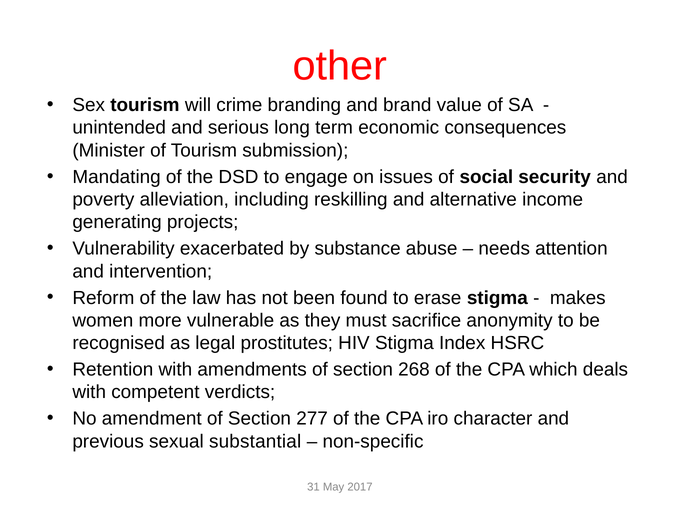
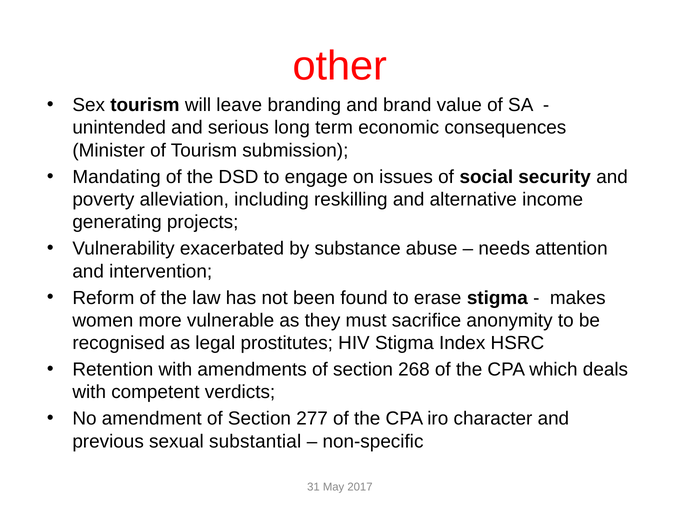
crime: crime -> leave (239, 105)
